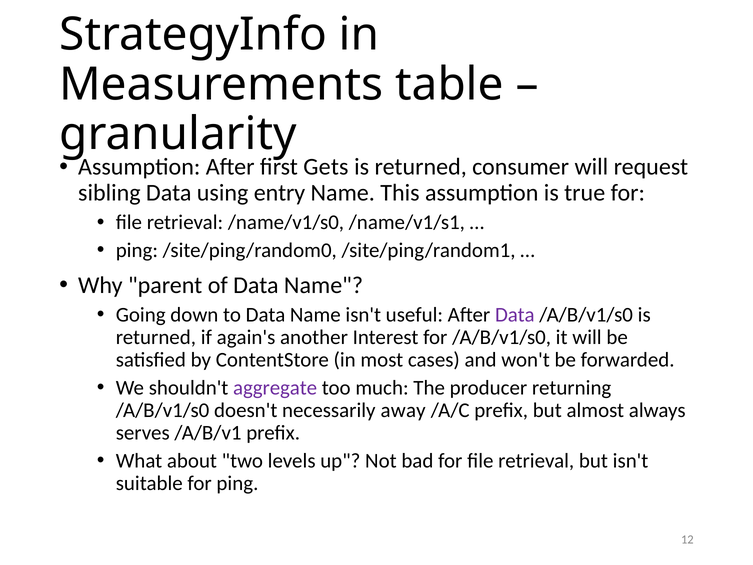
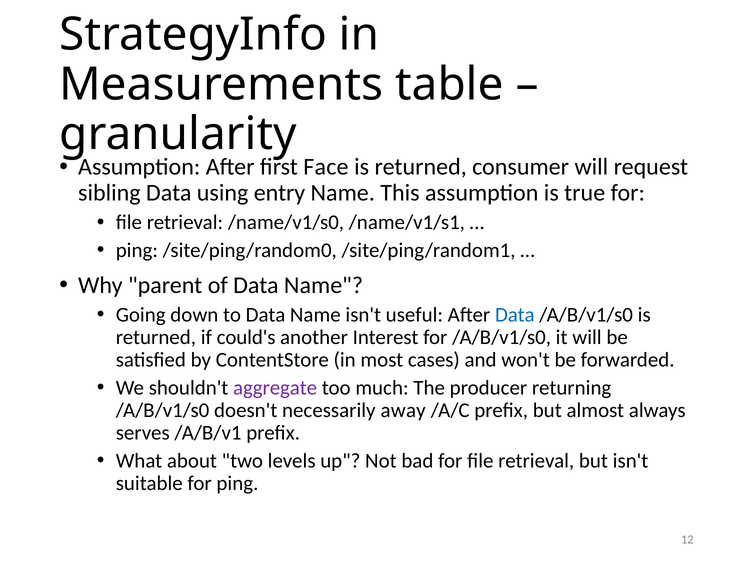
Gets: Gets -> Face (326, 167)
Data colour: purple -> blue (515, 314)
again's: again's -> could's (246, 337)
